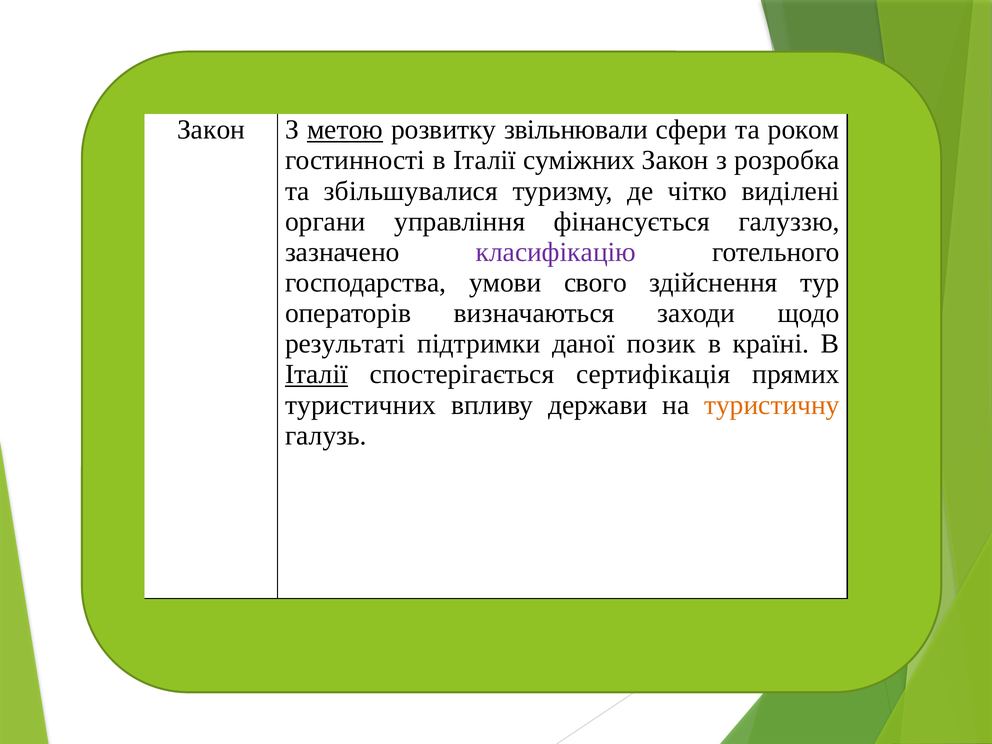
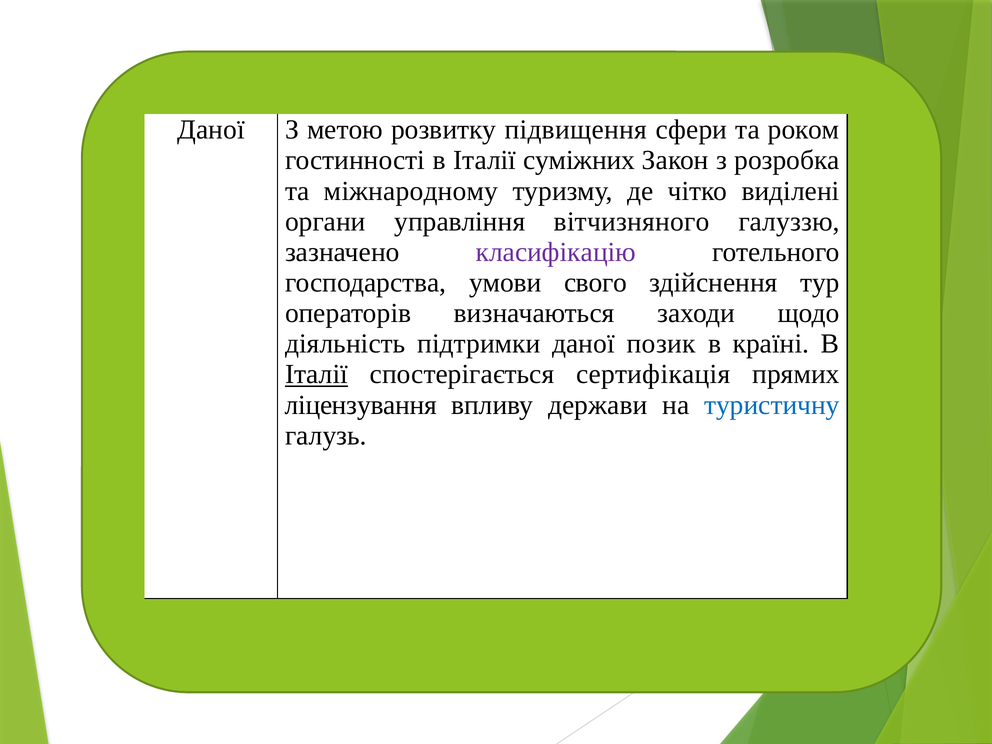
Закон: Закон -> Даної (211, 130)
метою underline: present -> none (345, 130)
звільнювали: звільнювали -> підвищення (576, 130)
збільшувалися: збільшувалися -> міжнародному (411, 191)
фінансується: фінансується -> вітчизняного (632, 221)
результаті: результаті -> діяльність (345, 344)
туристичних: туристичних -> ліцензування (361, 405)
туристичну colour: orange -> blue (772, 405)
